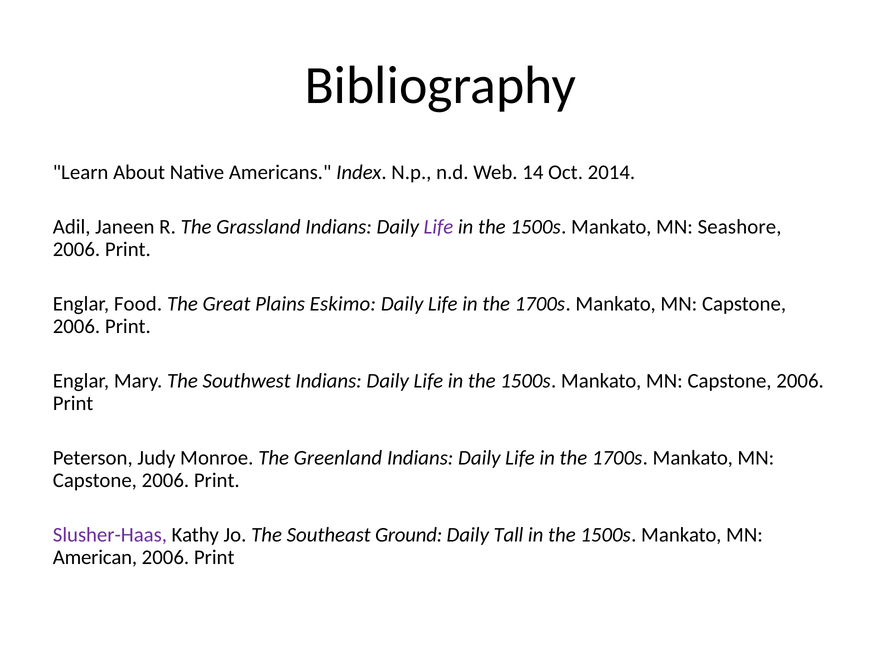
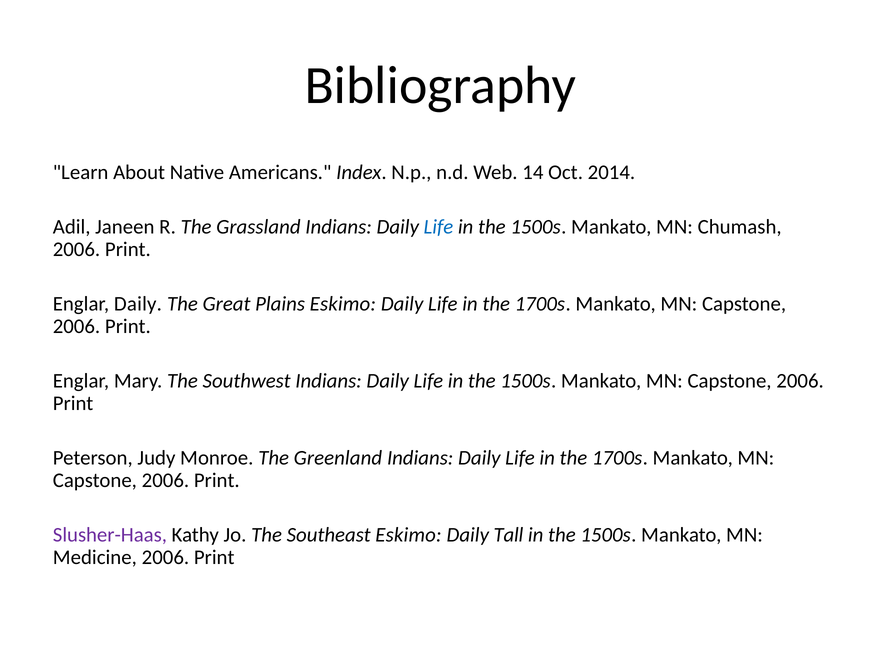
Life colour: purple -> blue (438, 227)
Seashore: Seashore -> Chumash (740, 227)
Englar Food: Food -> Daily (138, 304)
Southeast Ground: Ground -> Eskimo (408, 535)
American: American -> Medicine (95, 557)
